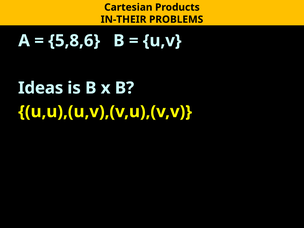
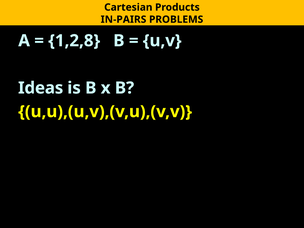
IN-THEIR: IN-THEIR -> IN-PAIRS (124, 19)
5,8,6: 5,8,6 -> 1,2,8 (74, 41)
